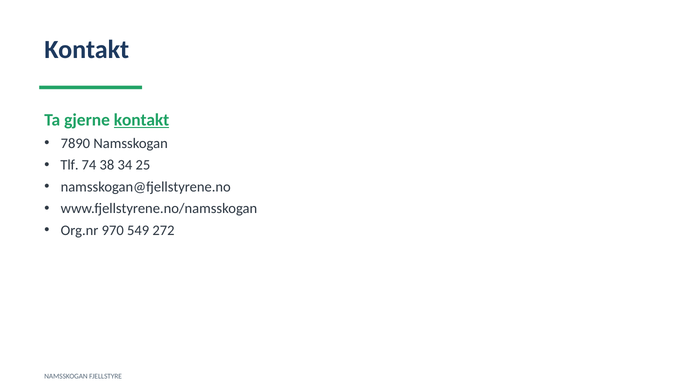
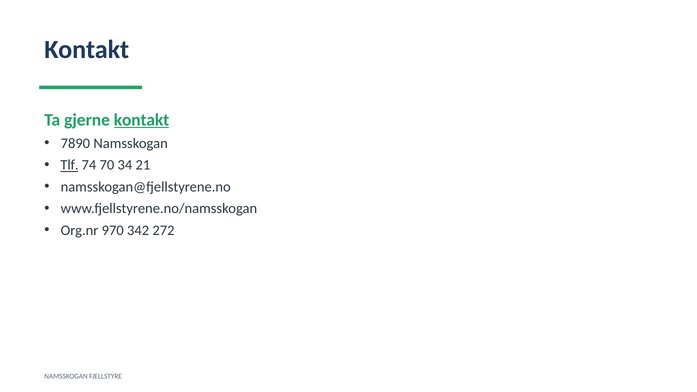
Tlf underline: none -> present (70, 165)
38: 38 -> 70 (107, 165)
25: 25 -> 21 (143, 165)
549: 549 -> 342 (138, 231)
